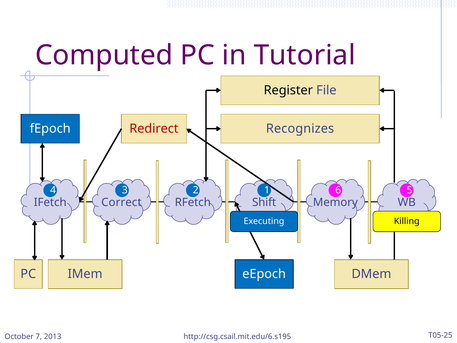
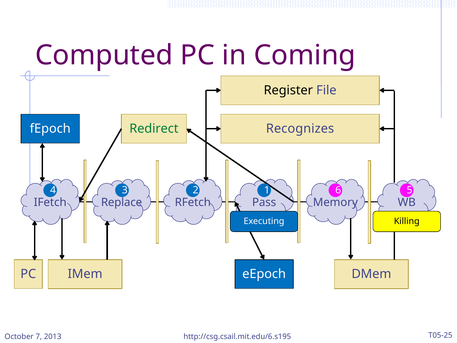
Tutorial: Tutorial -> Coming (305, 55)
Redirect colour: red -> green (154, 129)
Correct: Correct -> Replace (122, 202)
Shift: Shift -> Pass (264, 202)
